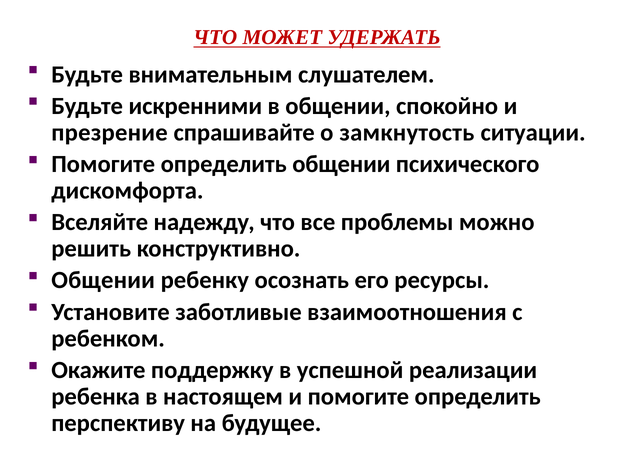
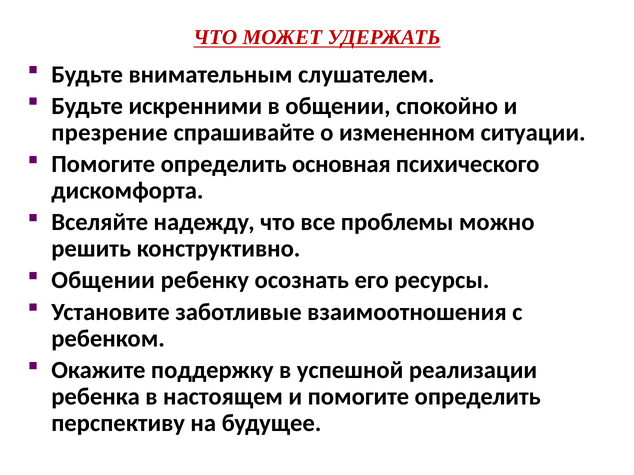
замкнутость: замкнутость -> измененном (407, 133)
определить общении: общении -> основная (341, 164)
